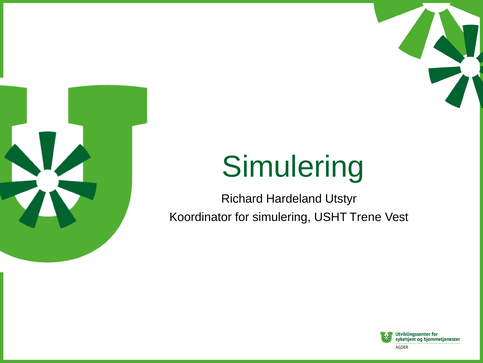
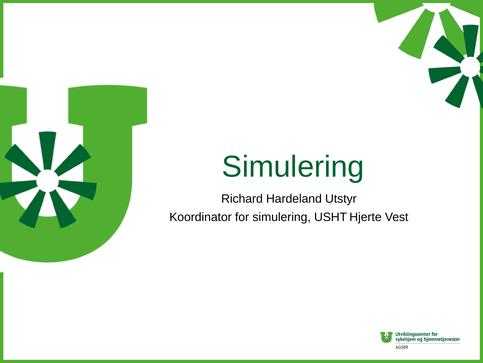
Trene: Trene -> Hjerte (366, 217)
